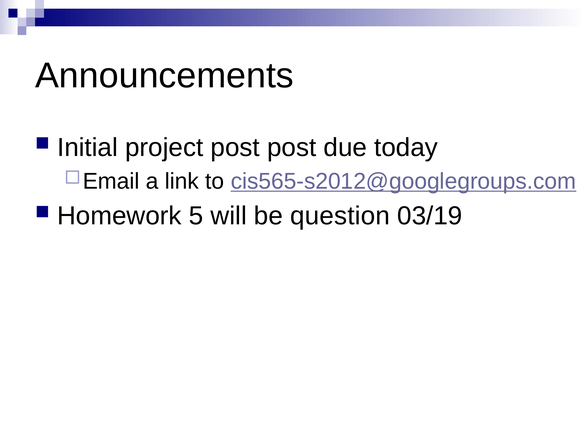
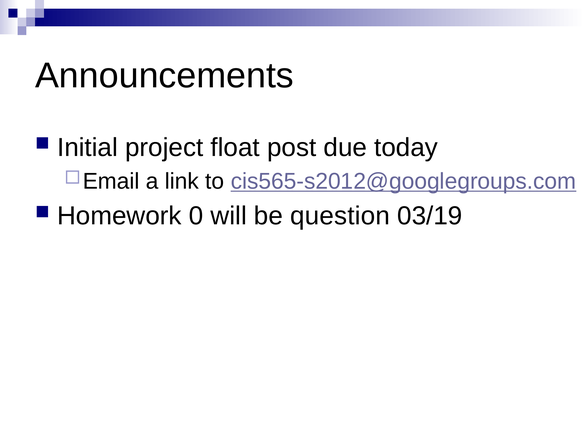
project post: post -> float (235, 147)
5: 5 -> 0 (196, 216)
